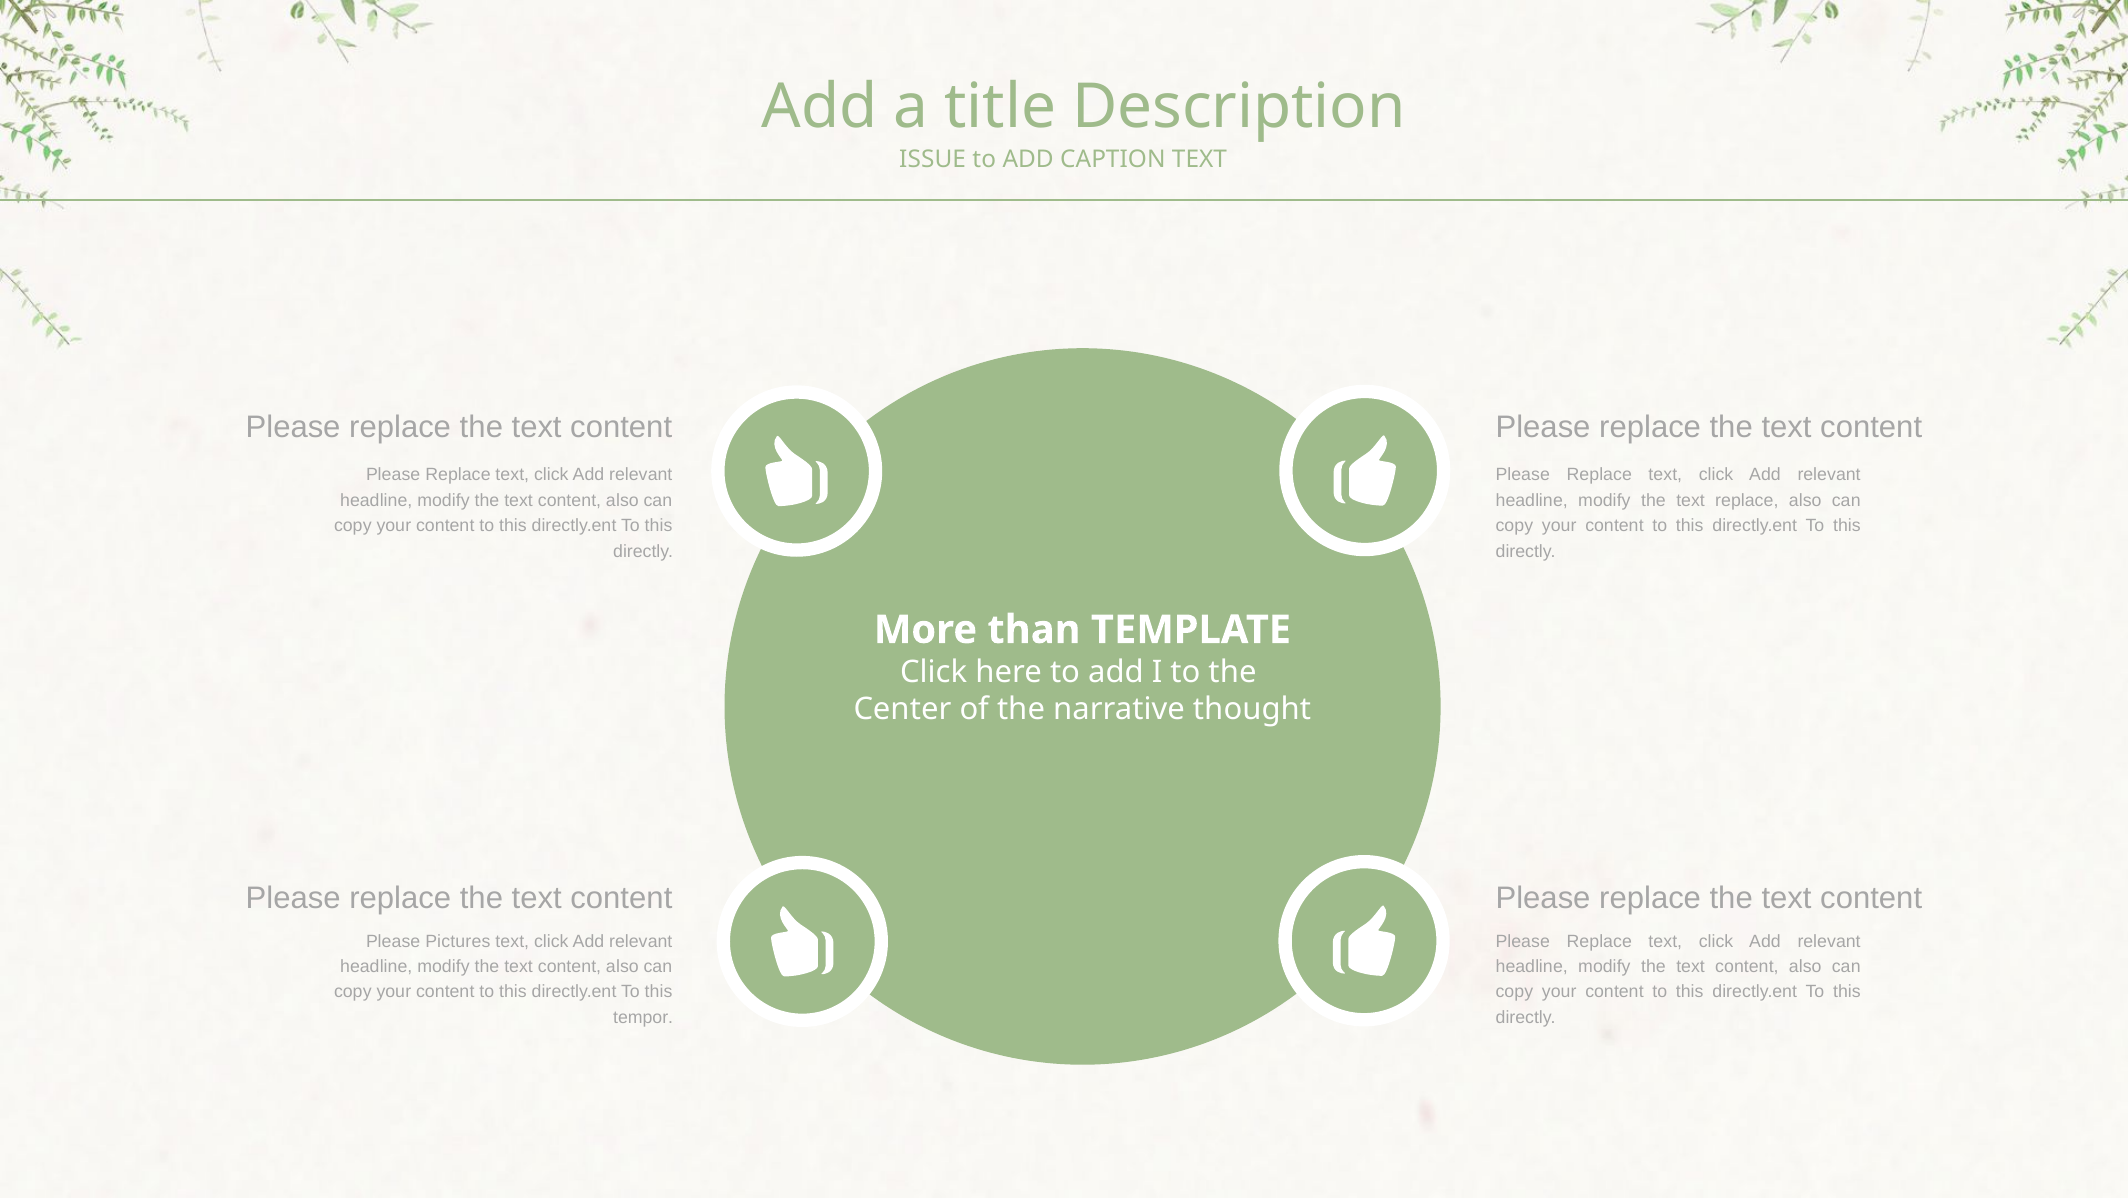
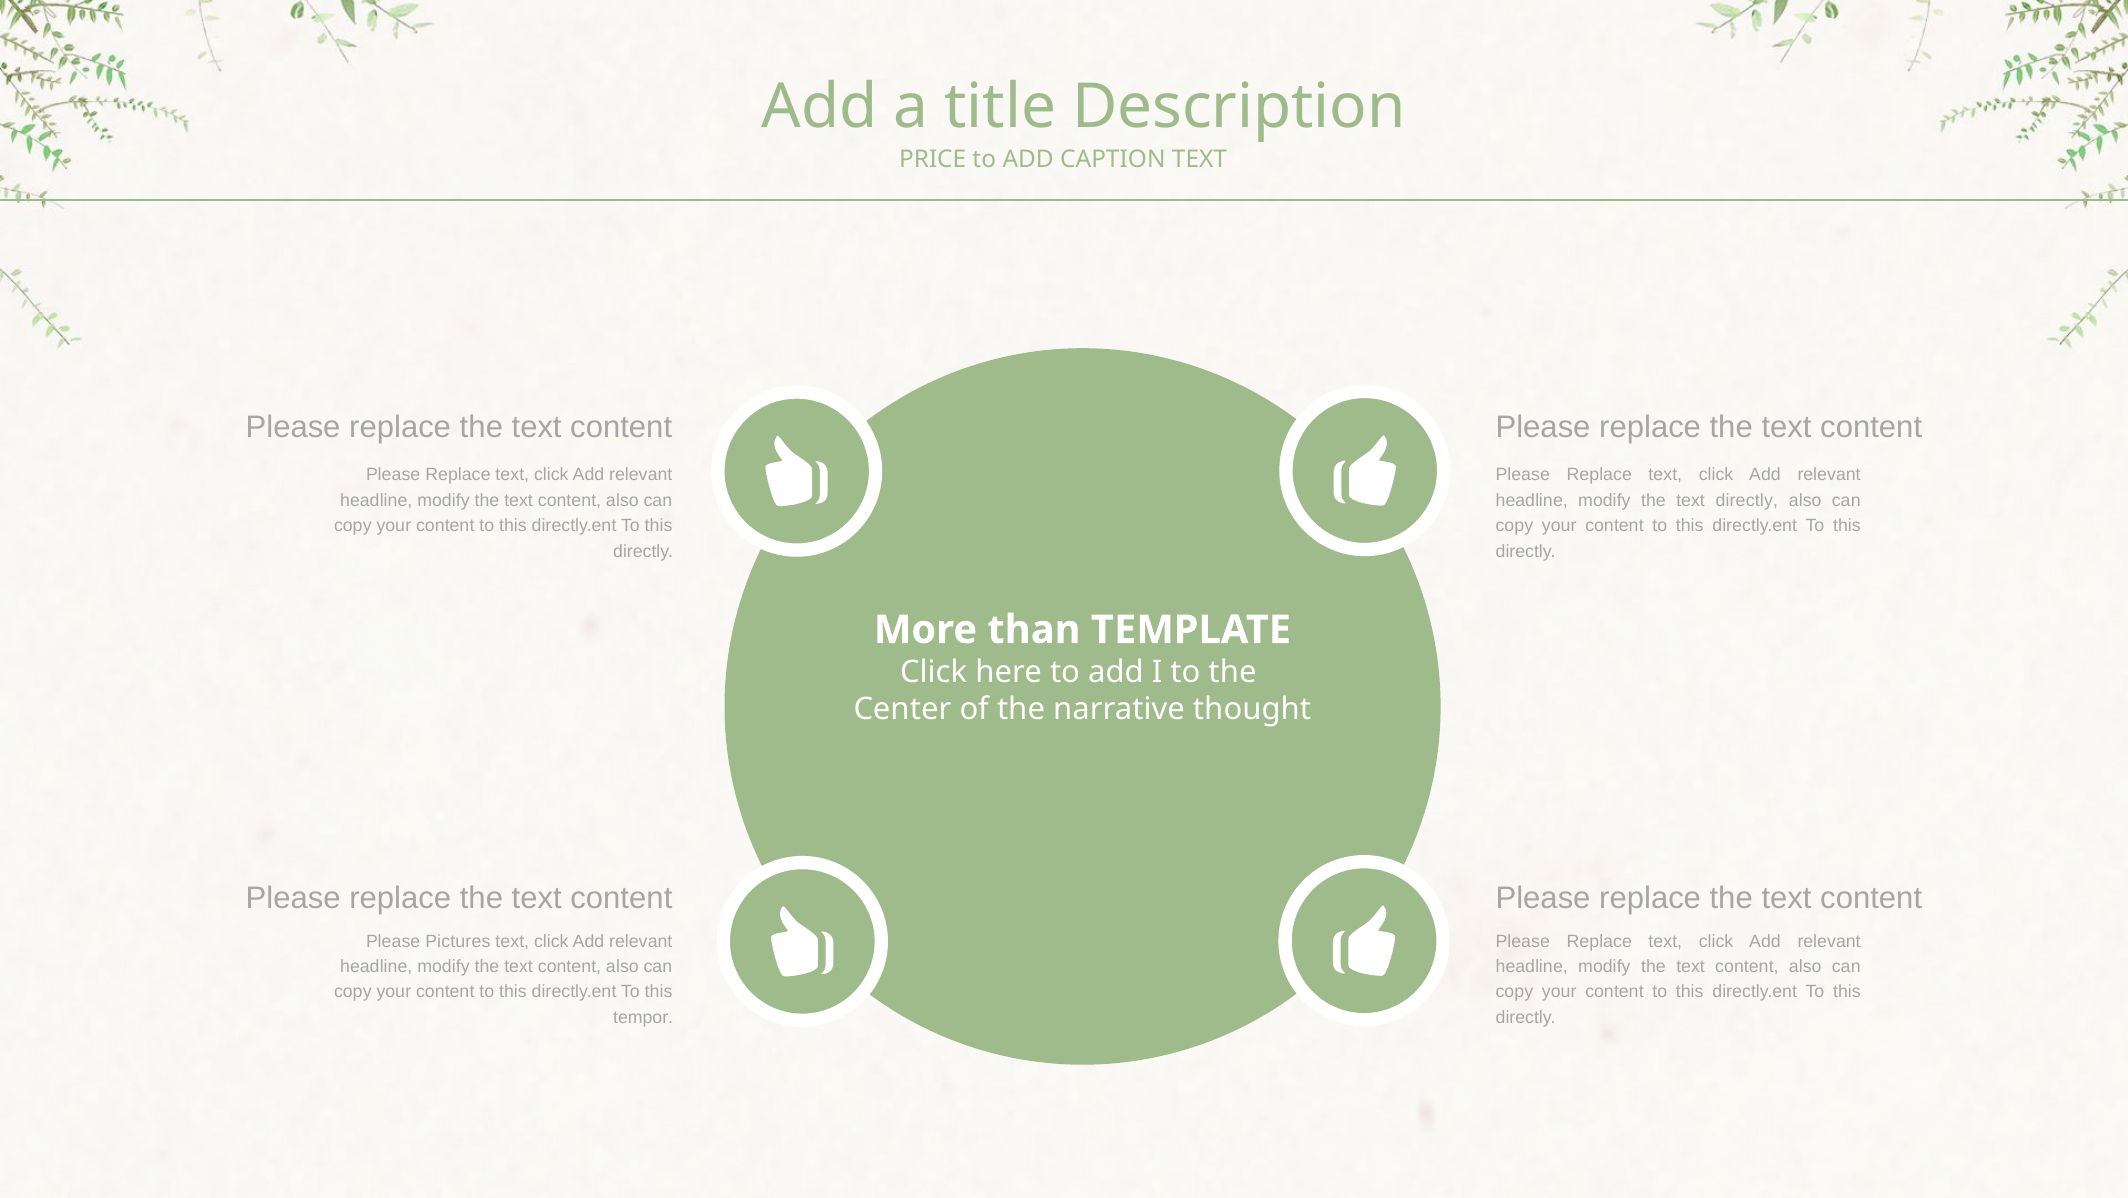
ISSUE: ISSUE -> PRICE (933, 160)
text replace: replace -> directly (1747, 500)
